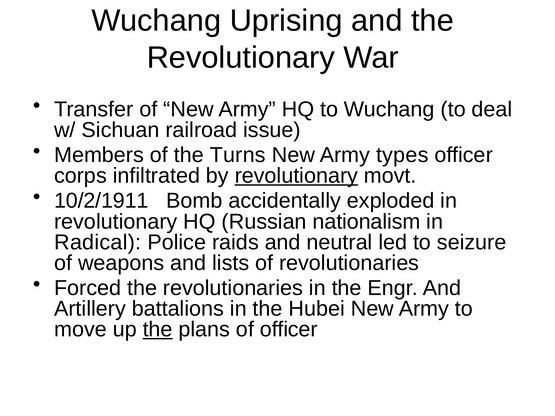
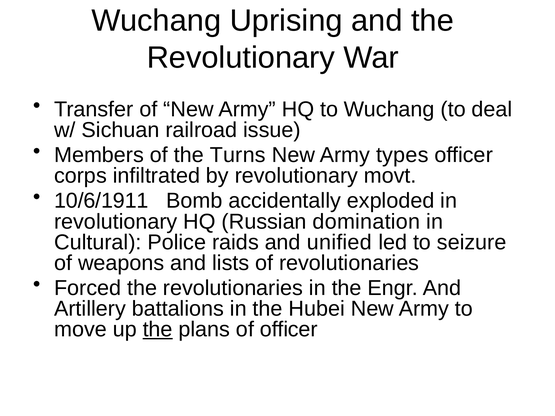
revolutionary underline: present -> none (296, 176)
10/2/1911: 10/2/1911 -> 10/6/1911 (101, 201)
nationalism: nationalism -> domination (366, 222)
Radical: Radical -> Cultural (98, 242)
neutral: neutral -> unified (339, 242)
